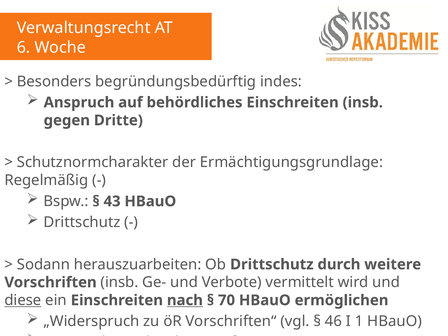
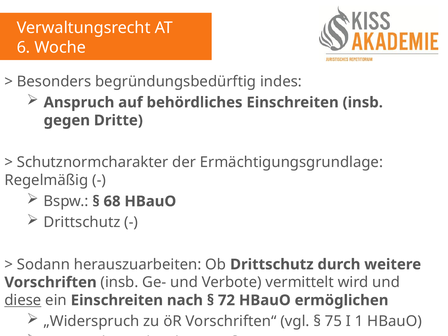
43: 43 -> 68 (112, 201)
nach underline: present -> none (185, 300)
70: 70 -> 72 (226, 300)
46: 46 -> 75 (334, 321)
